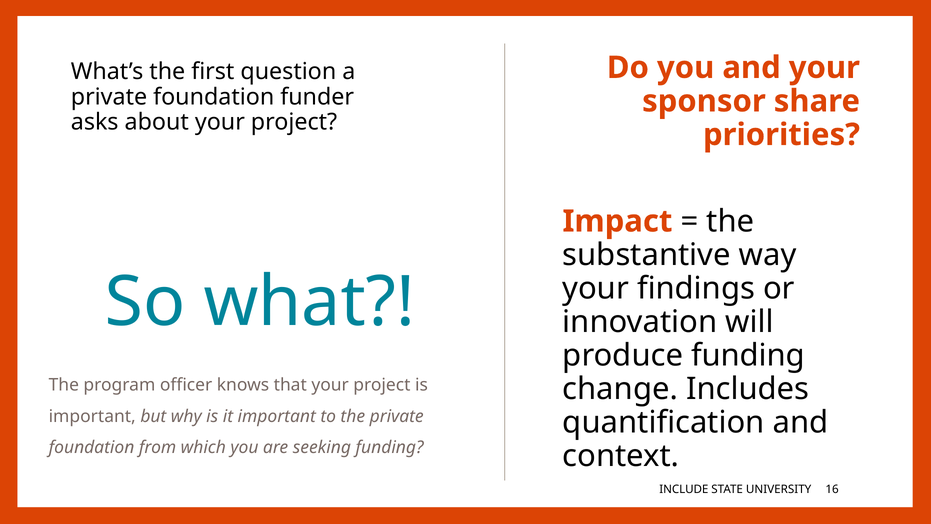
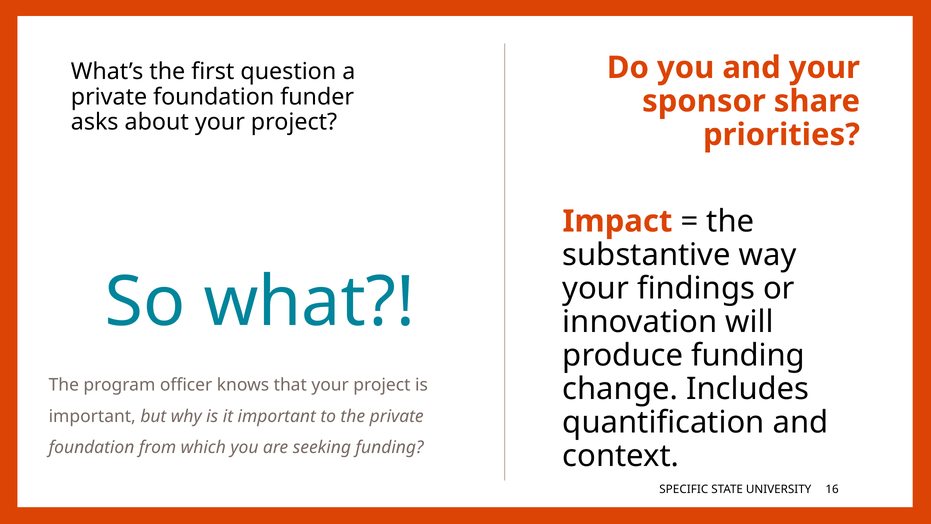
INCLUDE: INCLUDE -> SPECIFIC (684, 489)
